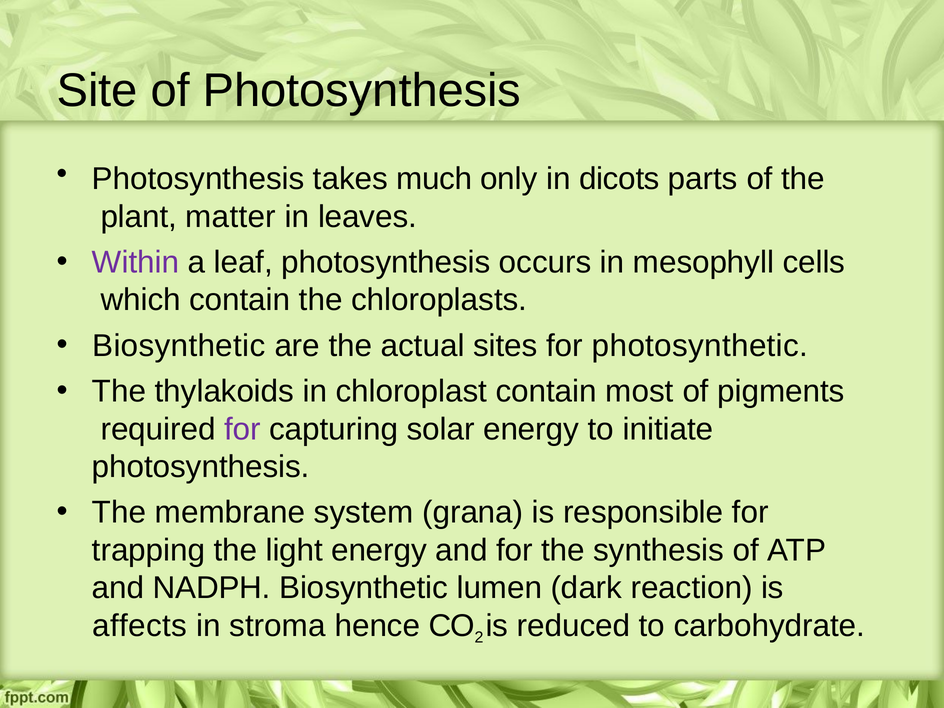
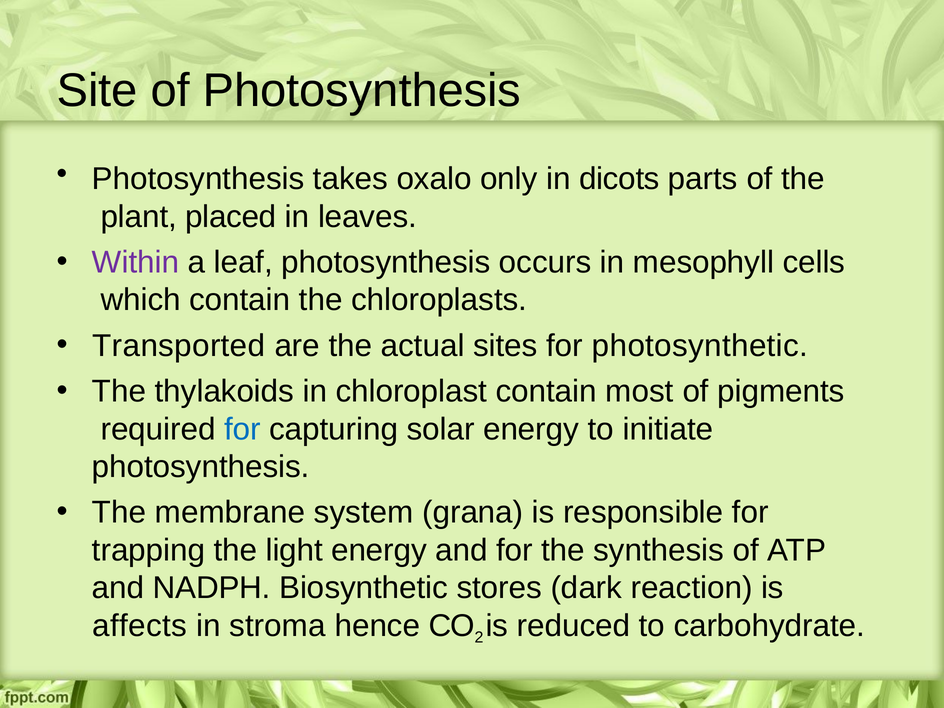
much: much -> oxalo (434, 179)
matter: matter -> placed (231, 217)
Biosynthetic: Biosynthetic -> Transported (179, 346)
for colour: purple -> blue (242, 429)
lumen: lumen -> stores (499, 588)
